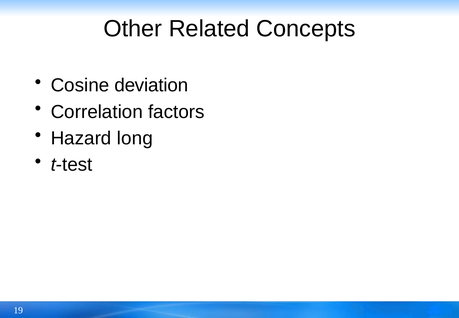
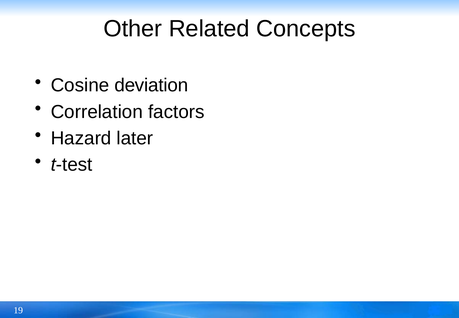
long: long -> later (135, 138)
